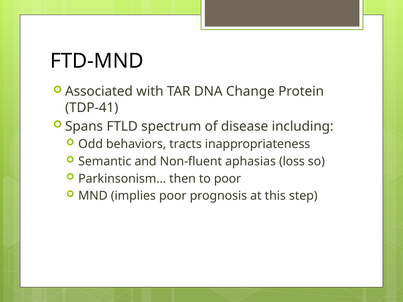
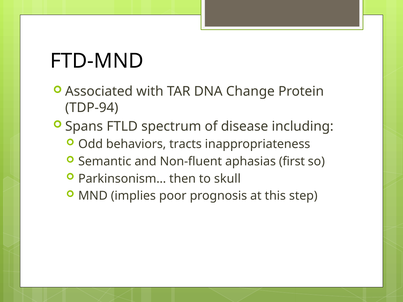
TDP-41: TDP-41 -> TDP-94 (92, 108)
loss: loss -> first (292, 162)
to poor: poor -> skull (227, 179)
